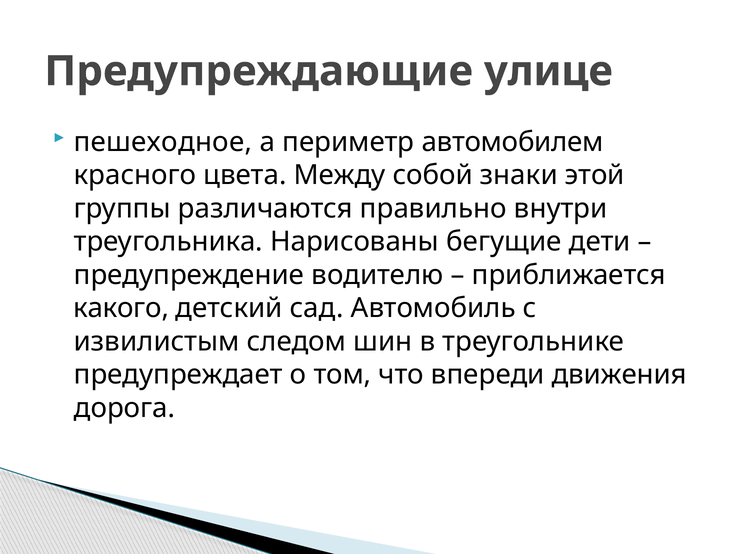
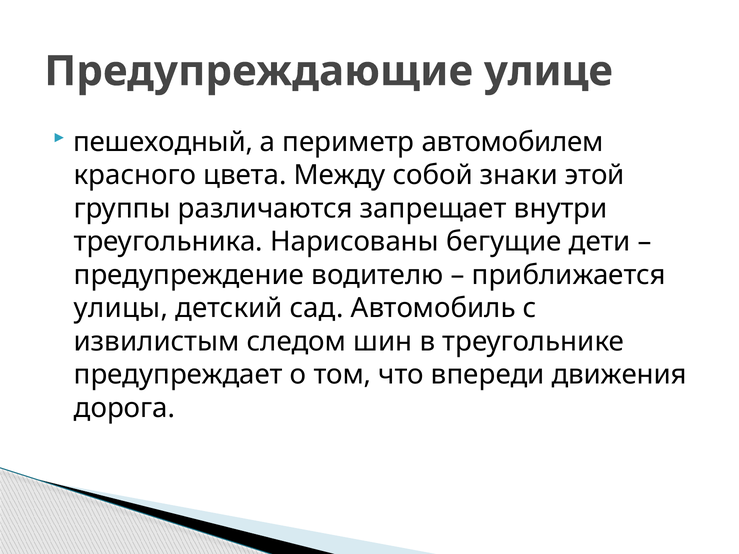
пешеходное: пешеходное -> пешеходный (163, 142)
правильно: правильно -> запрещает (433, 209)
какого: какого -> улицы (121, 308)
